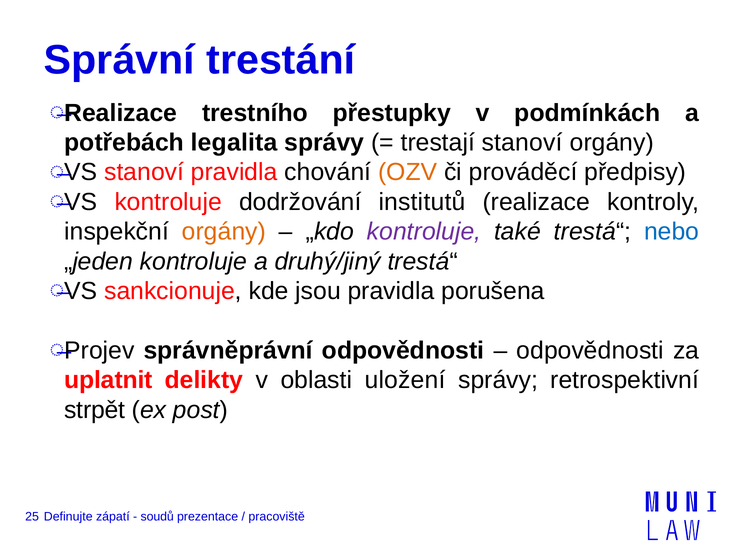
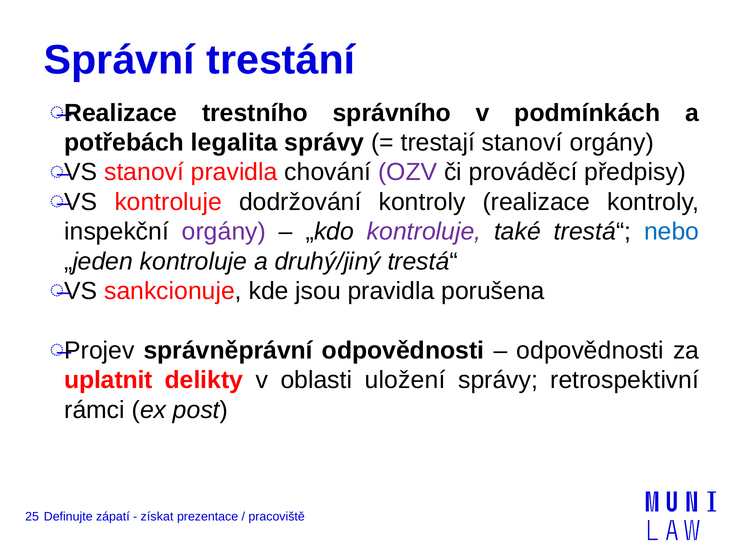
přestupky: přestupky -> správního (392, 113)
OZV colour: orange -> purple (408, 172)
dodržování institutů: institutů -> kontroly (422, 202)
orgány colour: orange -> purple (224, 232)
strpět: strpět -> rámci (95, 410)
soudů: soudů -> získat (157, 517)
